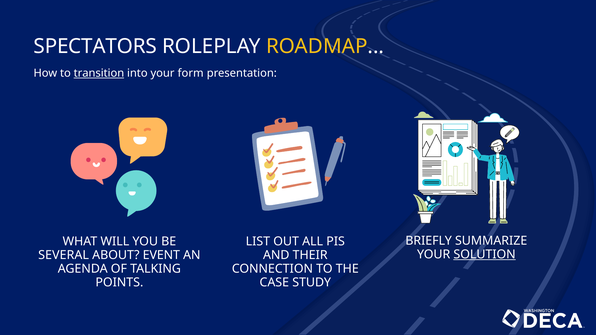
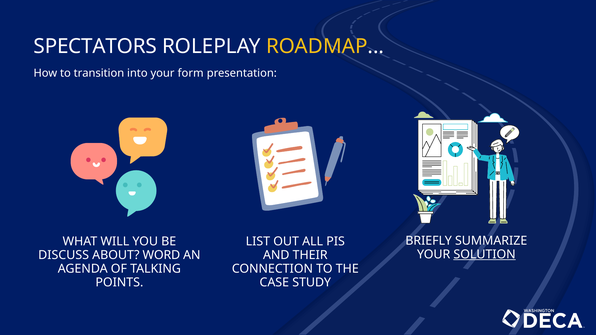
transition underline: present -> none (99, 73)
SEVERAL: SEVERAL -> DISCUSS (64, 255)
EVENT: EVENT -> WORD (161, 255)
